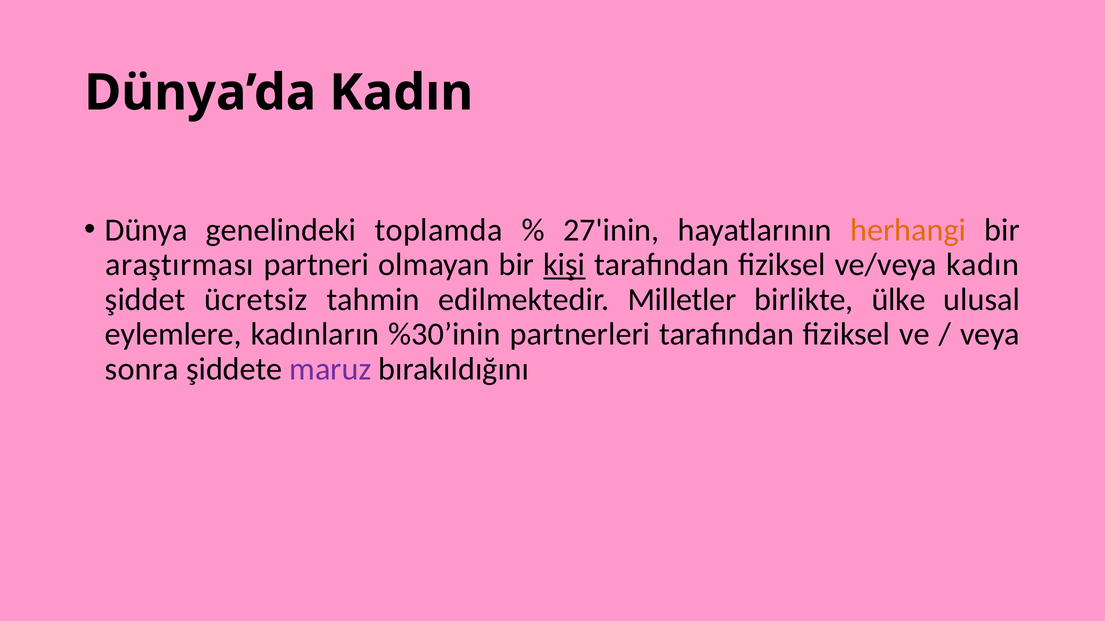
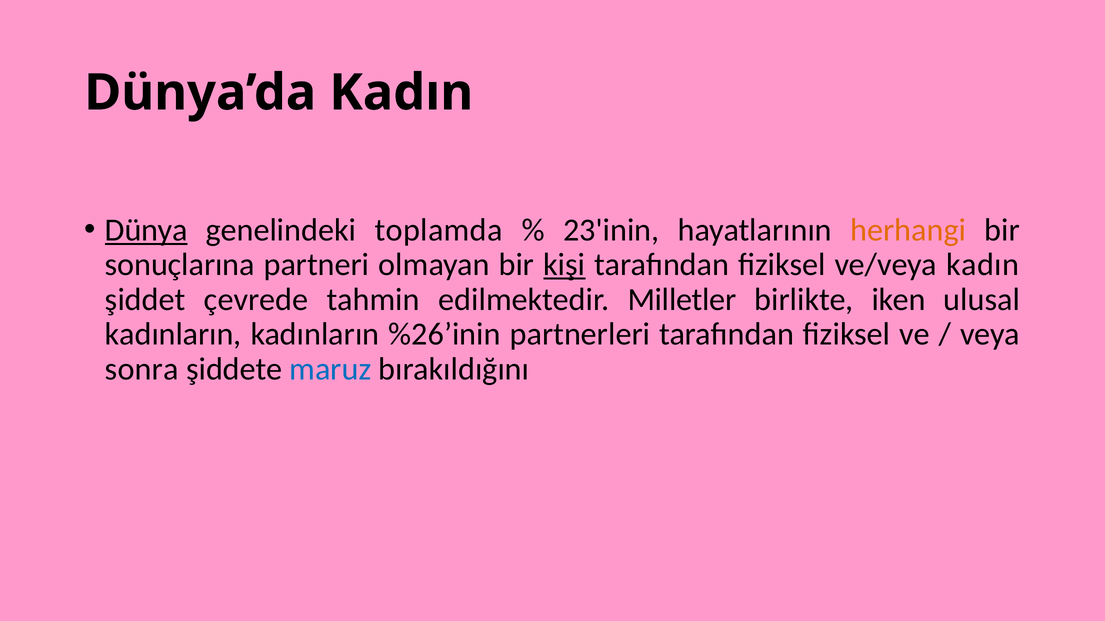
Dünya underline: none -> present (146, 230)
27'inin: 27'inin -> 23'inin (611, 230)
araştırması: araştırması -> sonuçlarına (180, 265)
ücretsiz: ücretsiz -> çevrede (256, 300)
ülke: ülke -> iken (899, 300)
eylemlere: eylemlere -> kadınların (173, 335)
%30’inin: %30’inin -> %26’inin (445, 335)
maruz colour: purple -> blue (330, 369)
